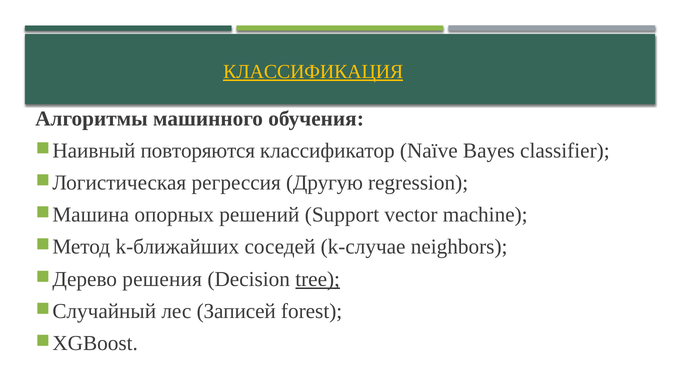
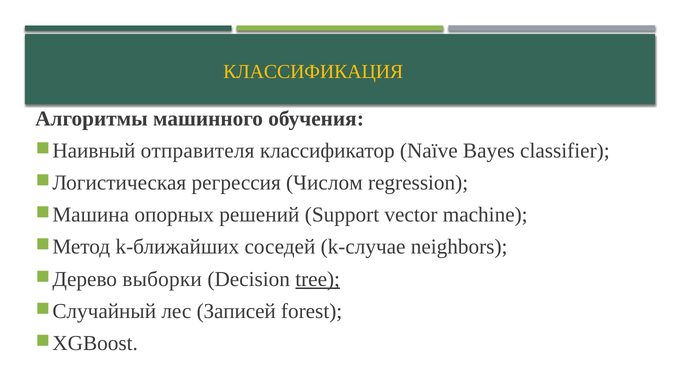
КЛАССИФИКАЦИЯ underline: present -> none (313, 72)
повторяются: повторяются -> отправителя (198, 150)
Другую: Другую -> Числом (324, 183)
решения: решения -> выборки (162, 279)
